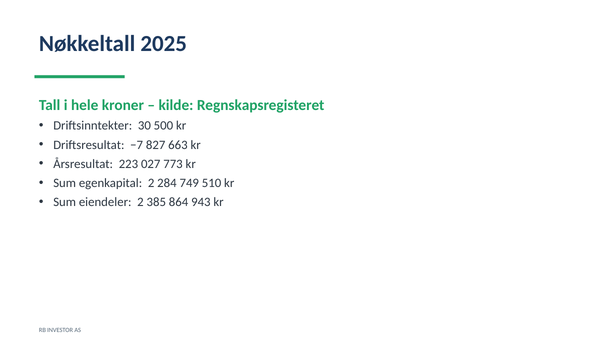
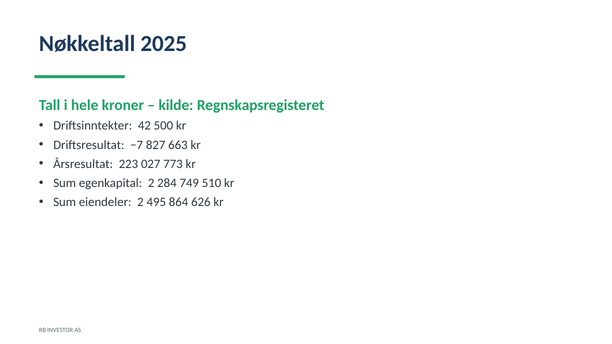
30: 30 -> 42 (144, 126)
385: 385 -> 495 (156, 202)
943: 943 -> 626 (201, 202)
